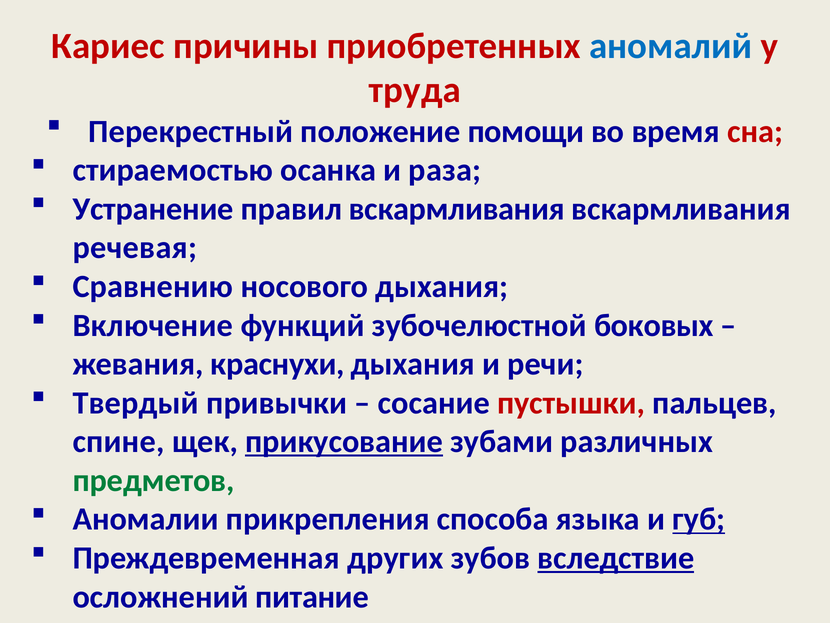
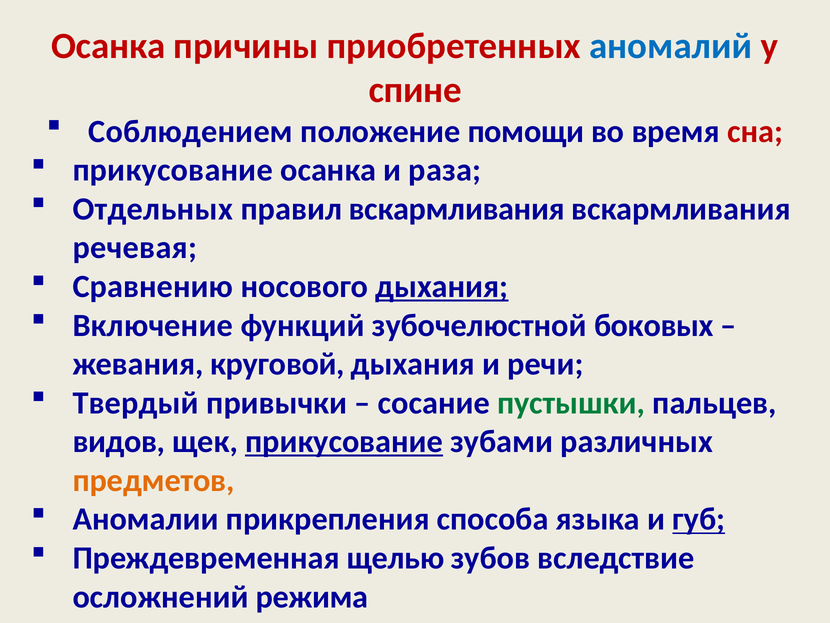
Кариес: Кариес -> Осанка (108, 46)
труда: труда -> спине (415, 90)
Перекрестный: Перекрестный -> Соблюдением (191, 131)
стираемостью: стираемостью -> прикусование (173, 170)
Устранение: Устранение -> Отдельных (153, 209)
дыхания underline: none -> present (442, 286)
краснухи: краснухи -> круговой (277, 364)
пустышки colour: red -> green (571, 403)
спине: спине -> видов (119, 441)
предметов colour: green -> orange (154, 480)
других: других -> щелью (396, 558)
вследствие underline: present -> none (616, 558)
питание: питание -> режима (312, 596)
